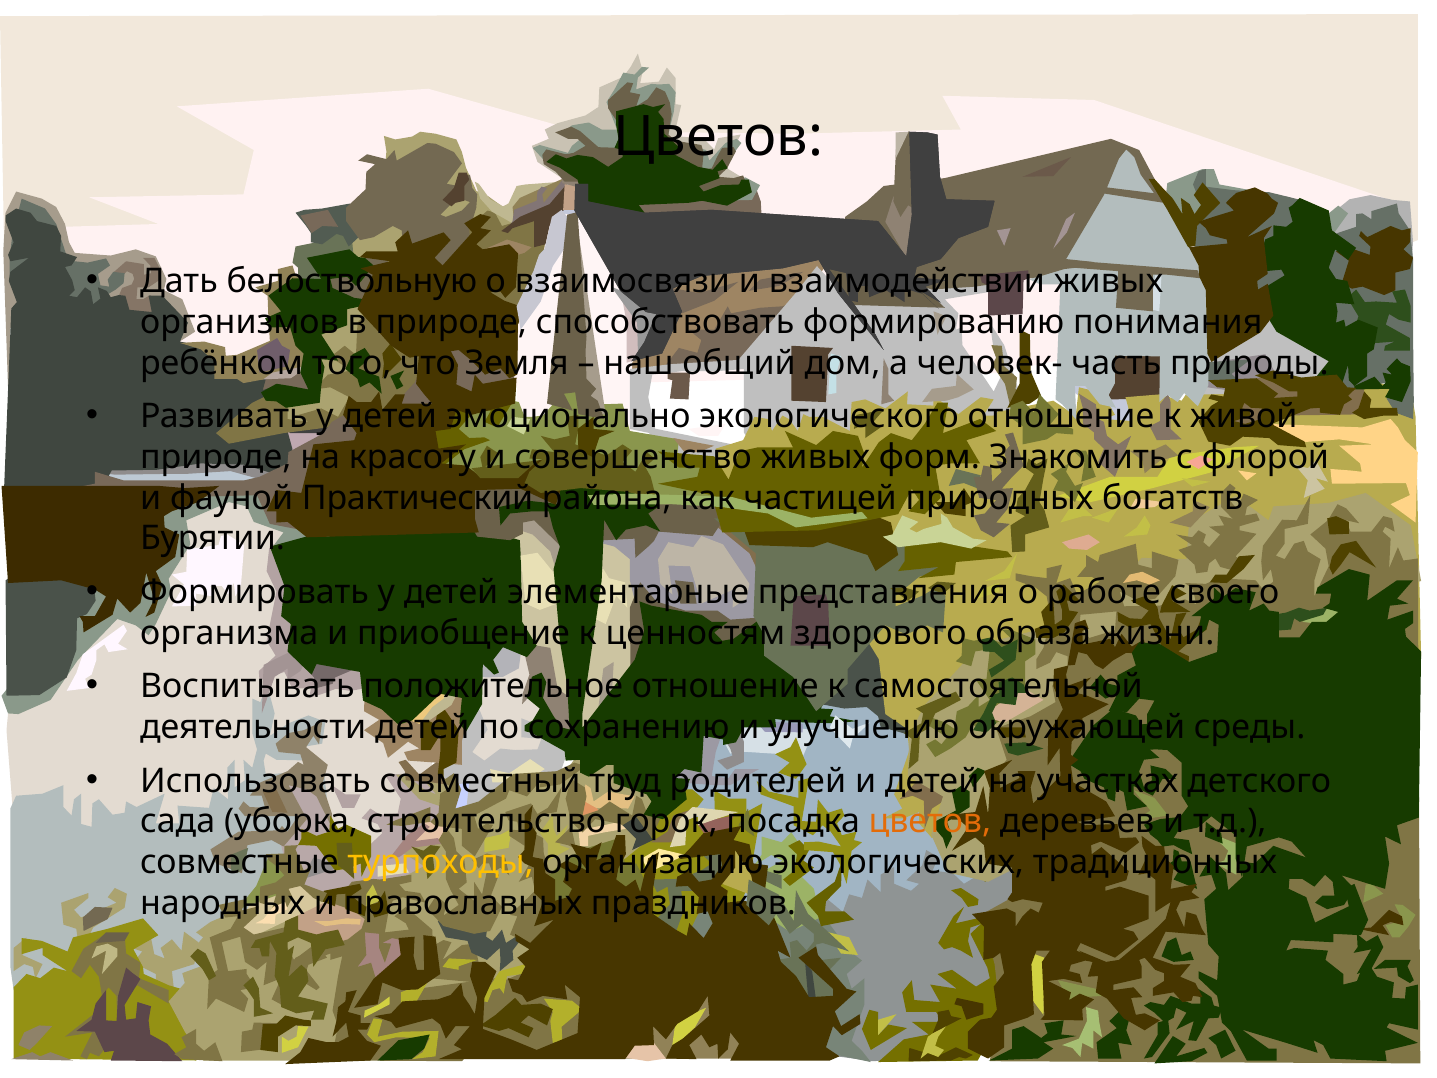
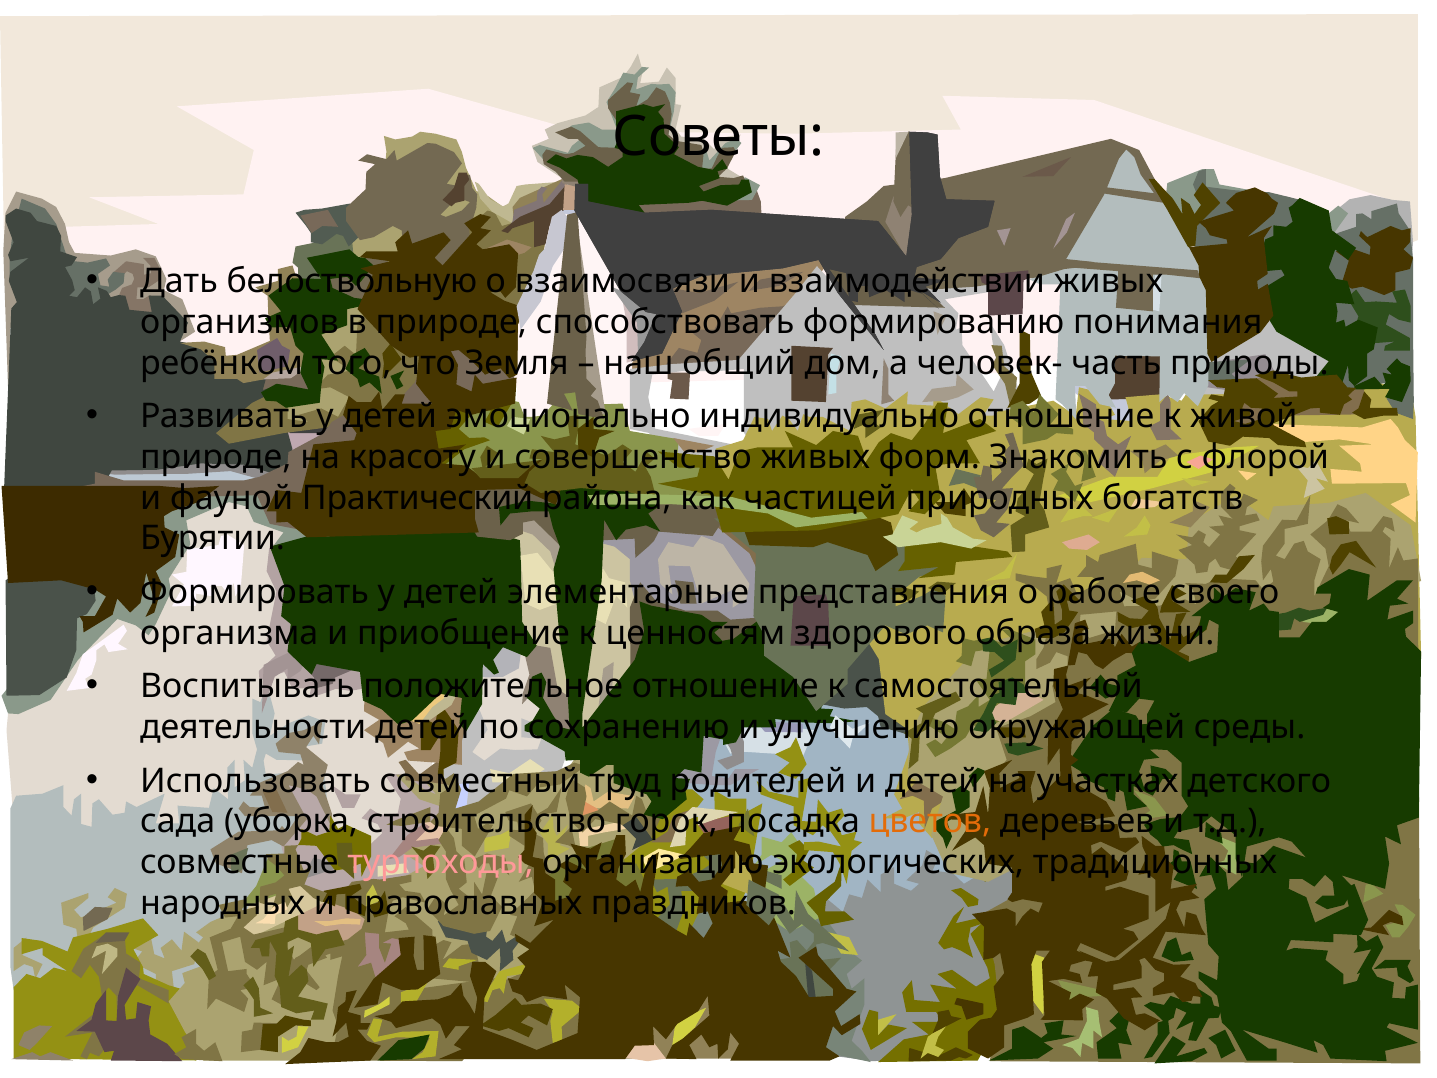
Цветов: Цветов -> Советы (719, 137)
экологического: экологического -> индивидуально (829, 416)
турпоходы colour: yellow -> pink (441, 862)
